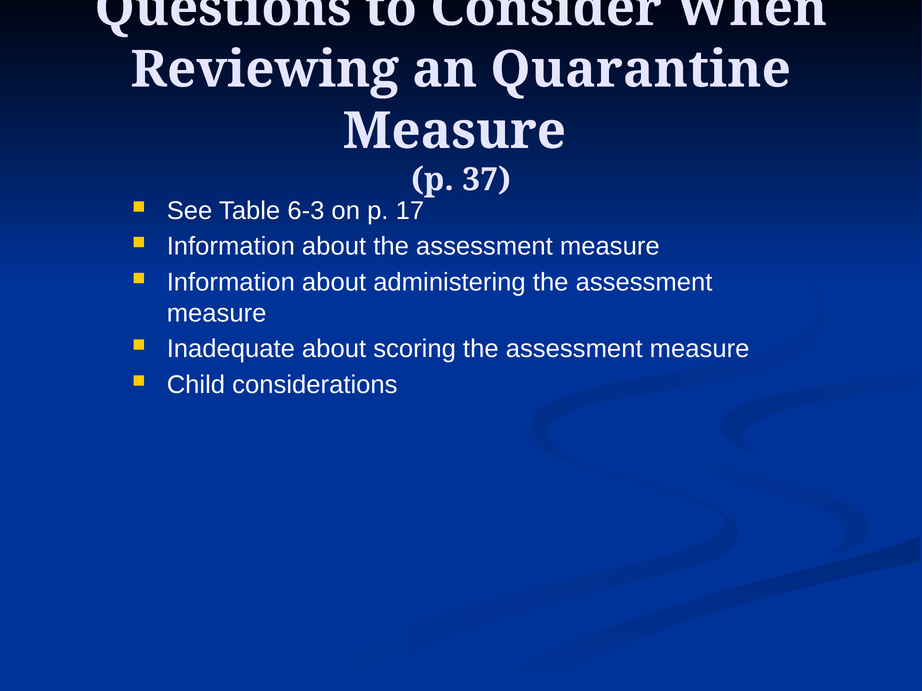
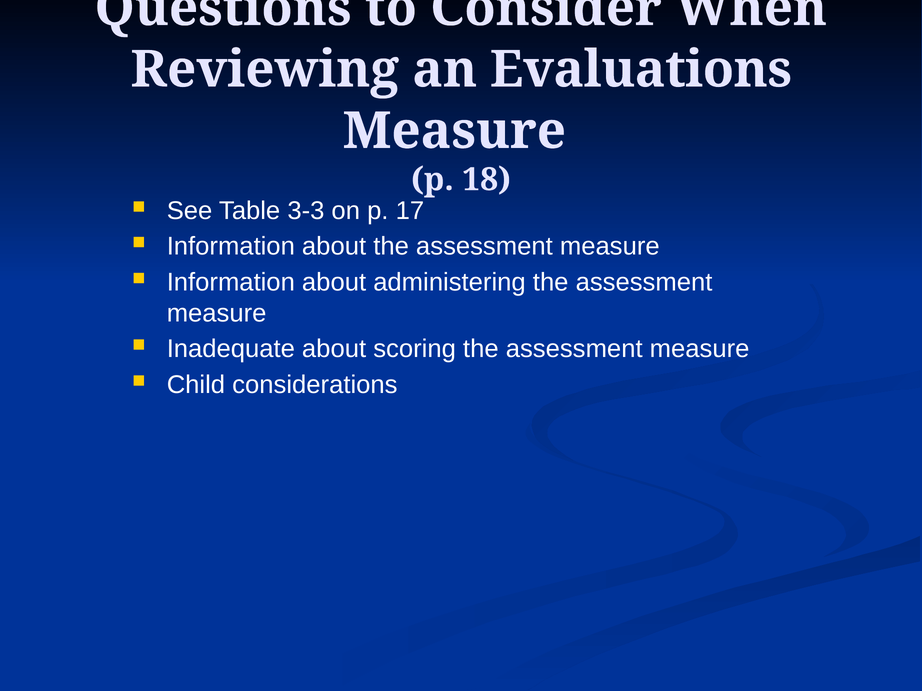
Quarantine: Quarantine -> Evaluations (641, 70)
37: 37 -> 18 (486, 180)
6-3: 6-3 -> 3-3 (306, 211)
